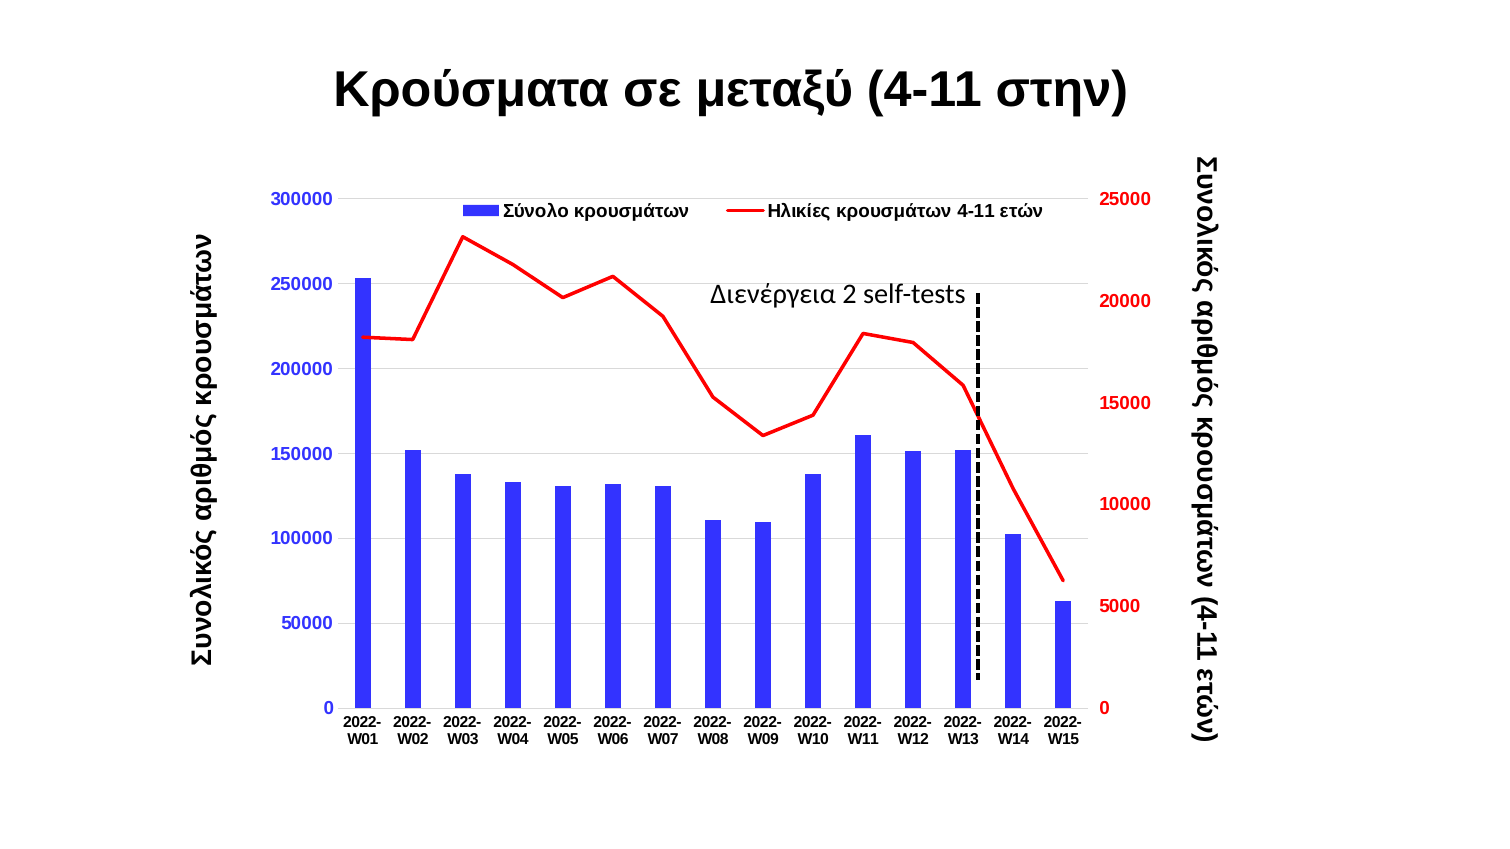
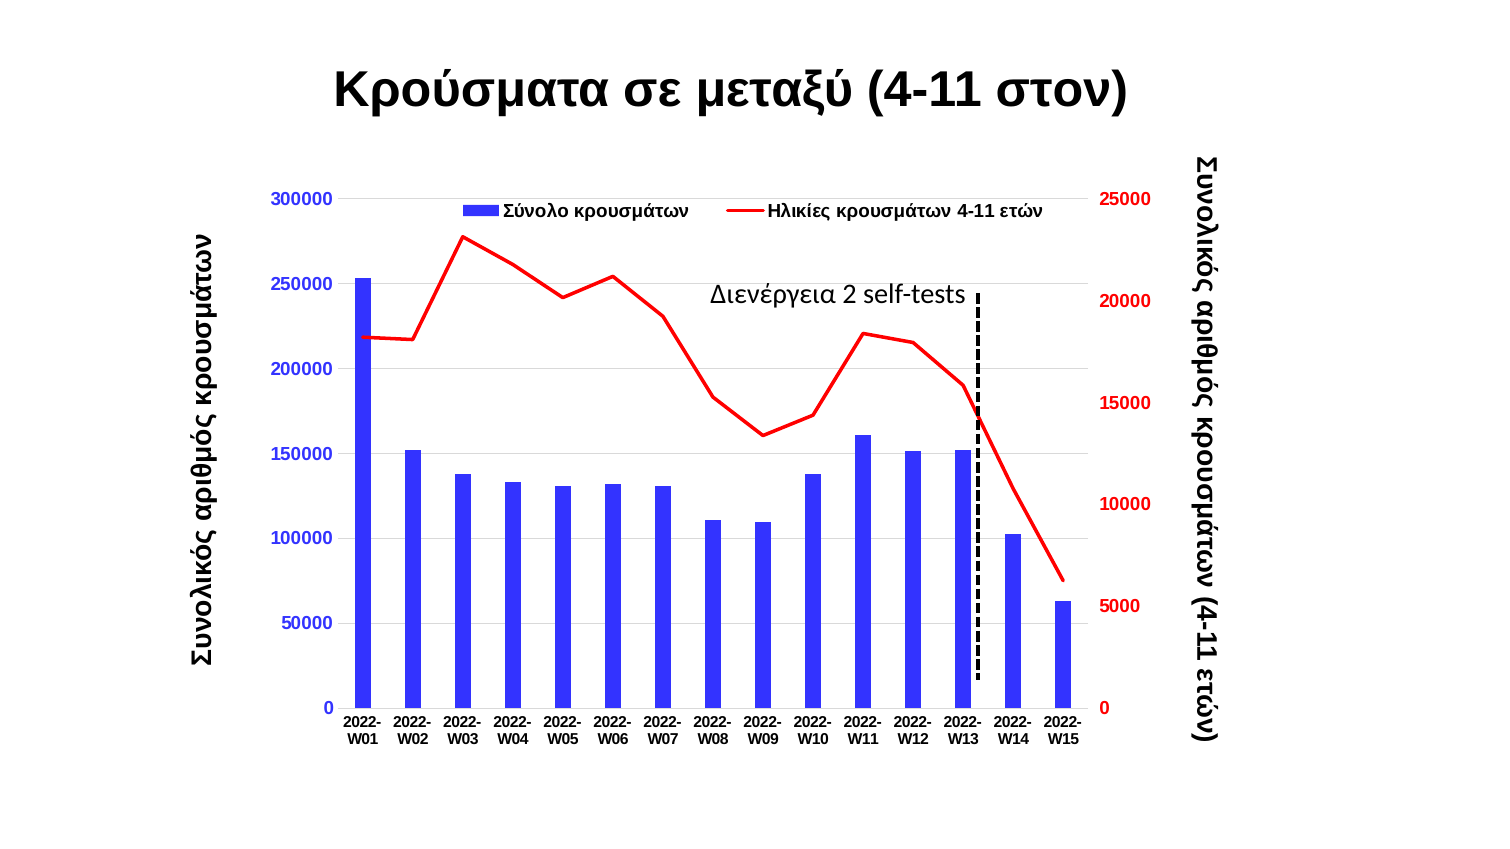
στην: στην -> στον (1062, 90)
